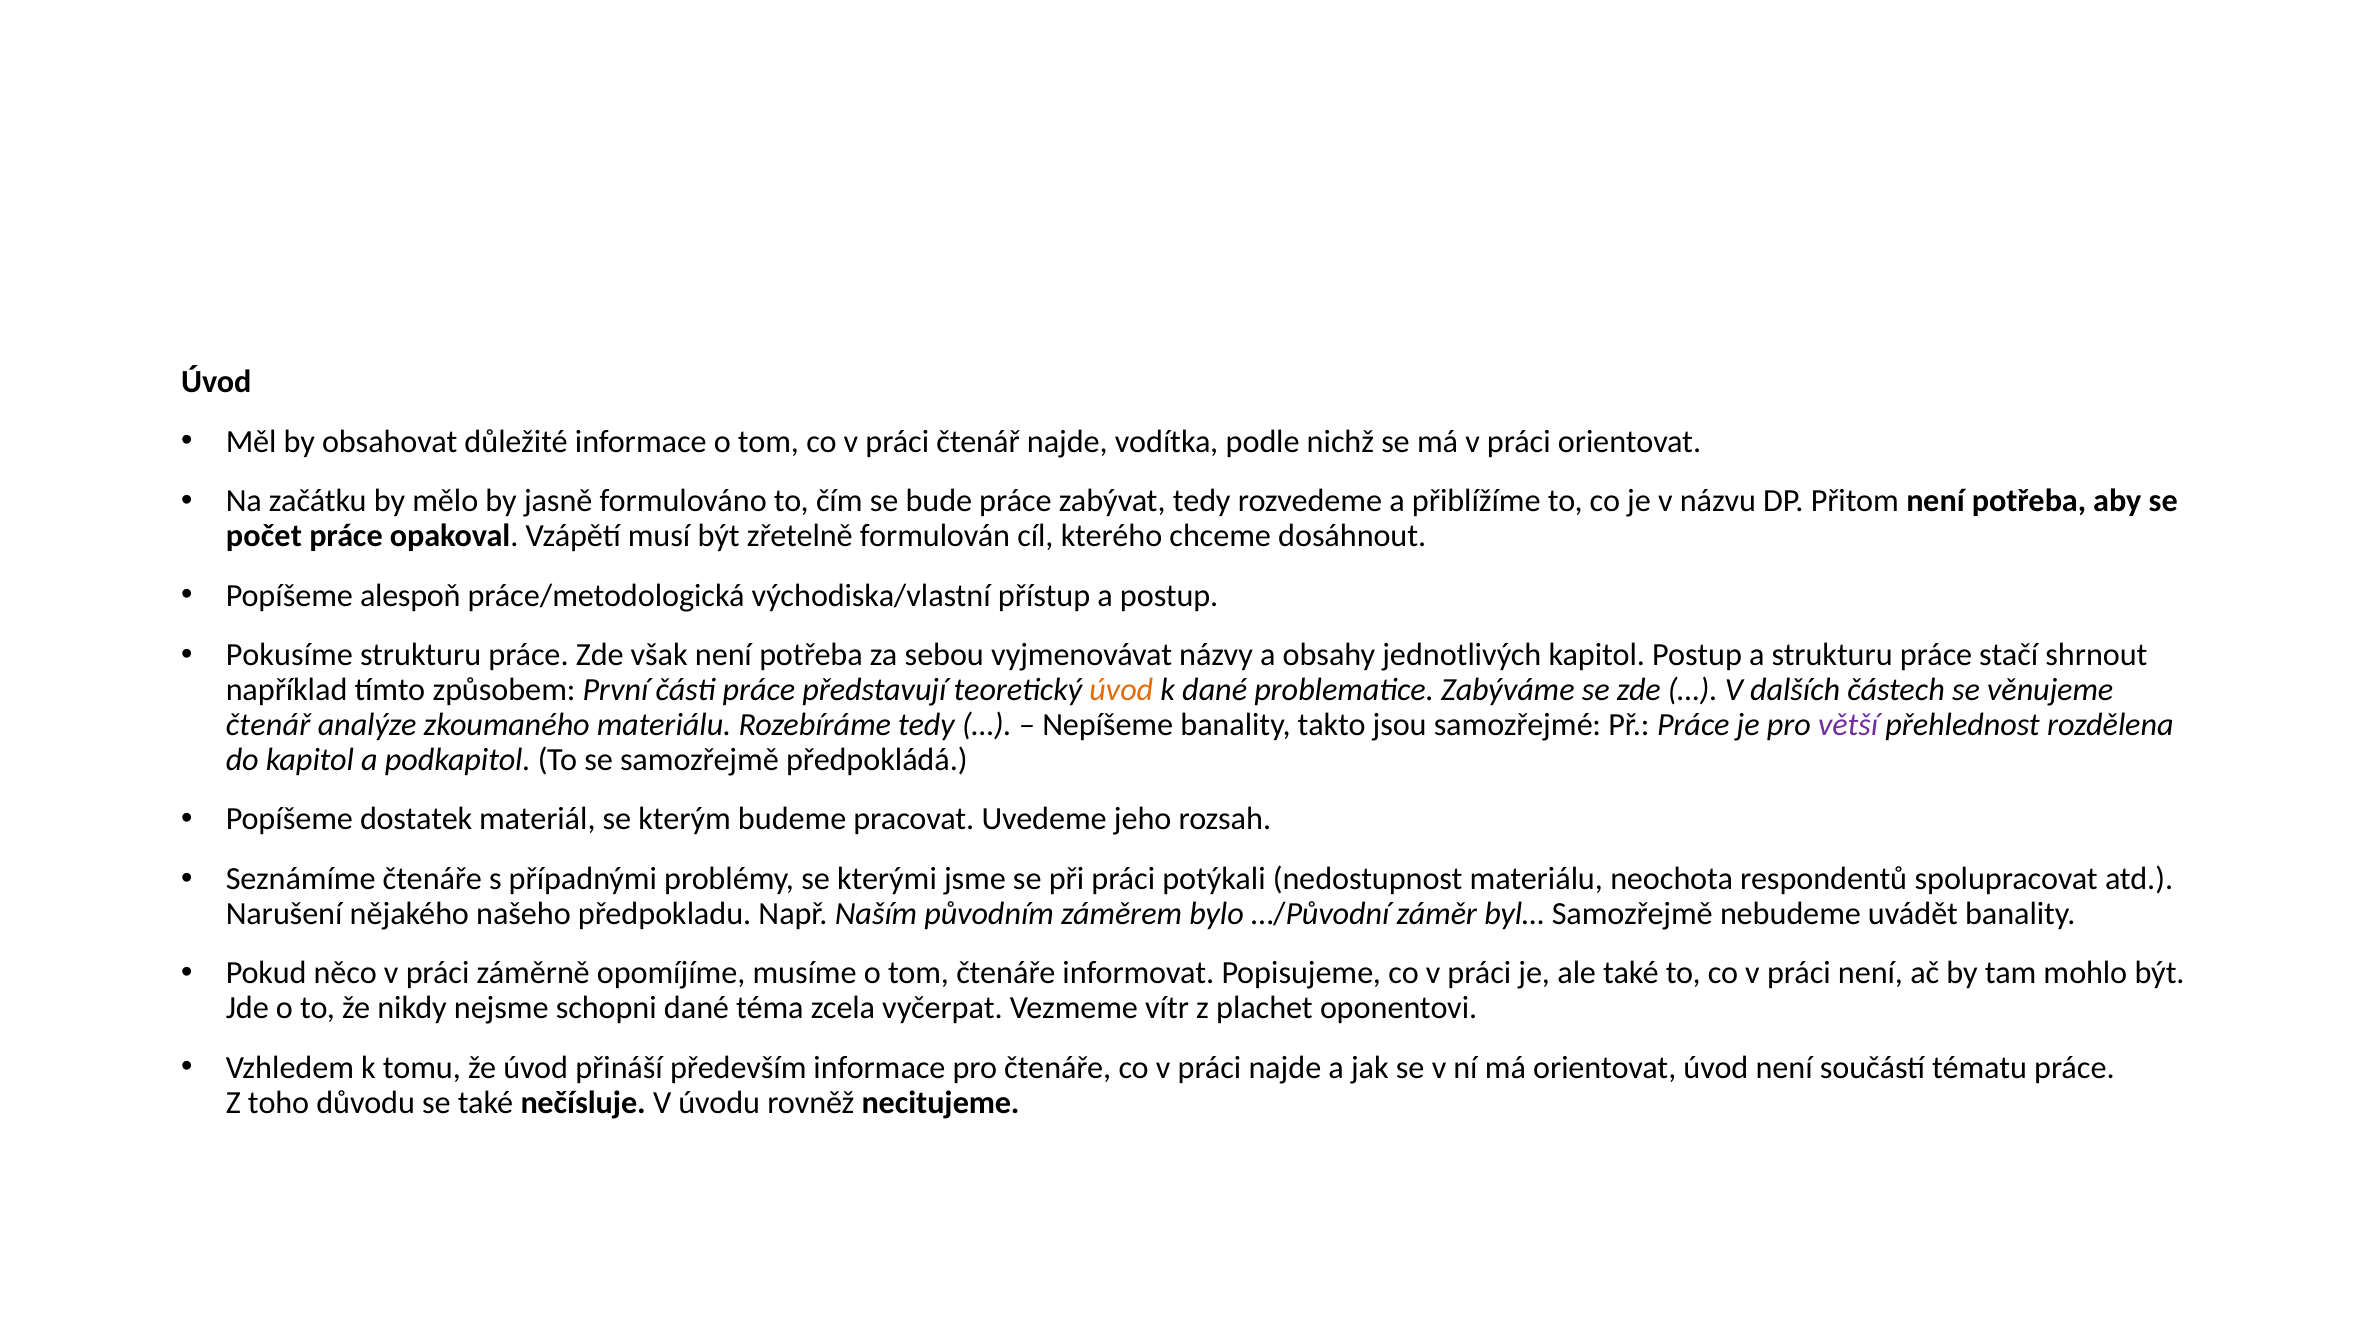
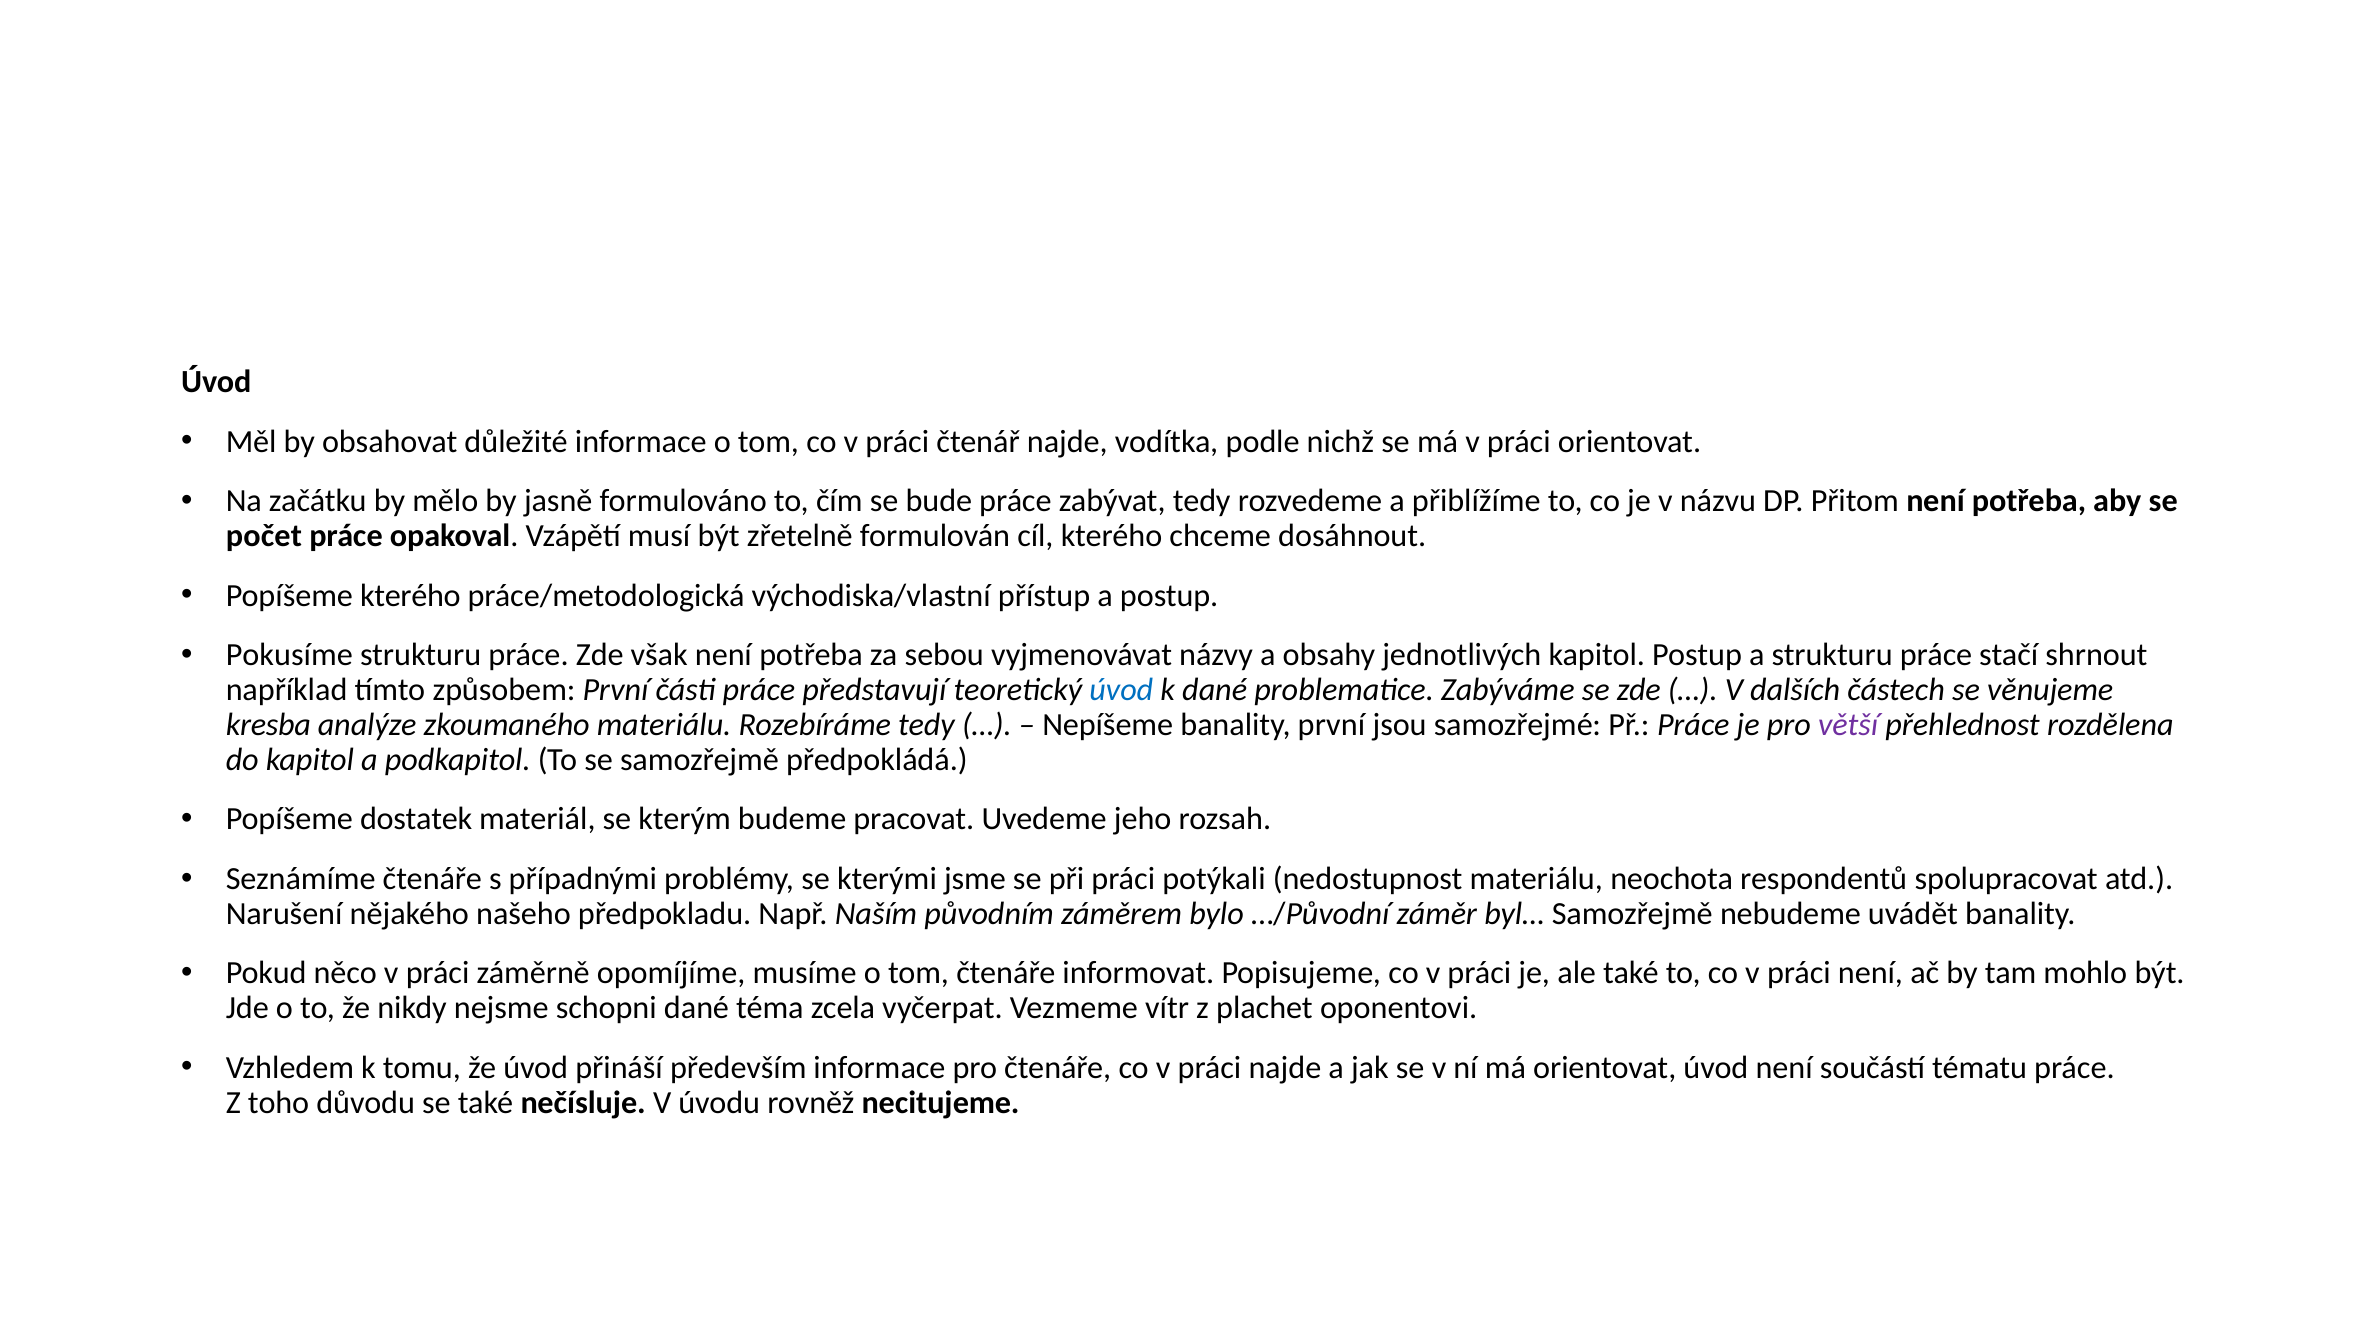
Popíšeme alespoň: alespoň -> kterého (410, 596)
úvod colour: orange -> blue (1121, 690)
čtenář: čtenář -> kresba (268, 725)
banality takto: takto -> první (1331, 725)
